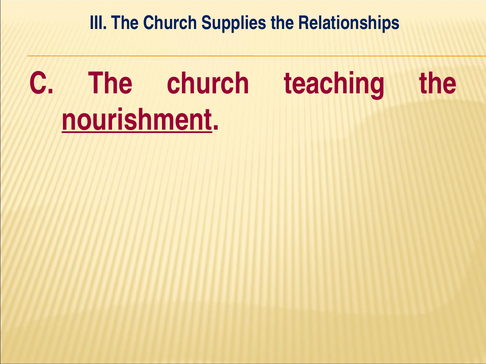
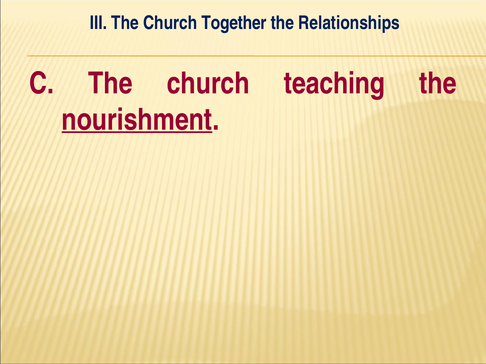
Supplies: Supplies -> Together (234, 23)
